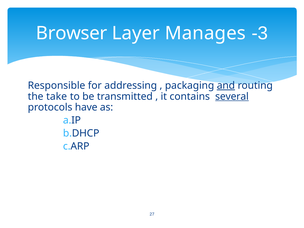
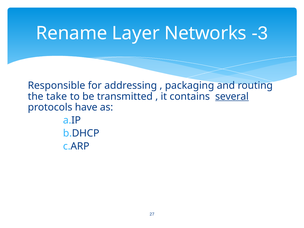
Browser: Browser -> Rename (72, 33)
Manages: Manages -> Networks (205, 33)
and underline: present -> none (226, 85)
